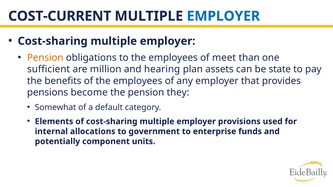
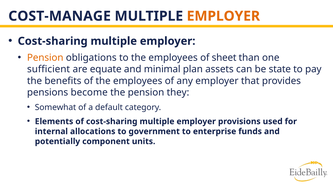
COST-CURRENT: COST-CURRENT -> COST-MANAGE (60, 16)
EMPLOYER colour: blue -> orange (223, 16)
meet: meet -> sheet (224, 58)
million: million -> equate (106, 69)
hearing: hearing -> minimal (162, 69)
